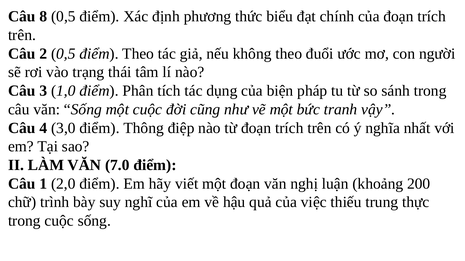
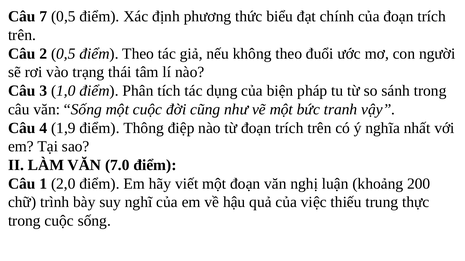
8: 8 -> 7 (43, 17)
3,0: 3,0 -> 1,9 (63, 128)
